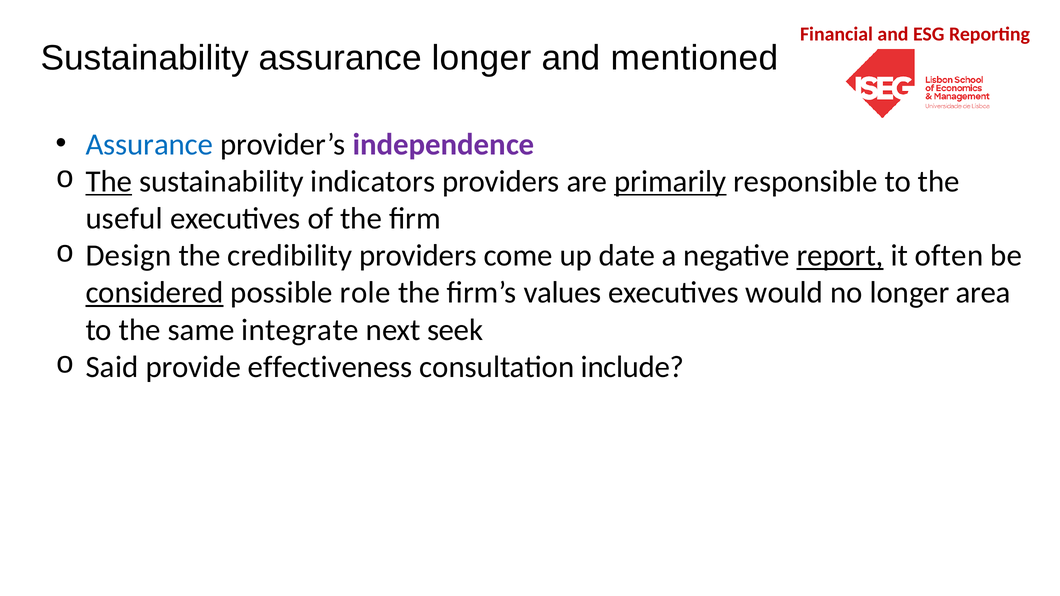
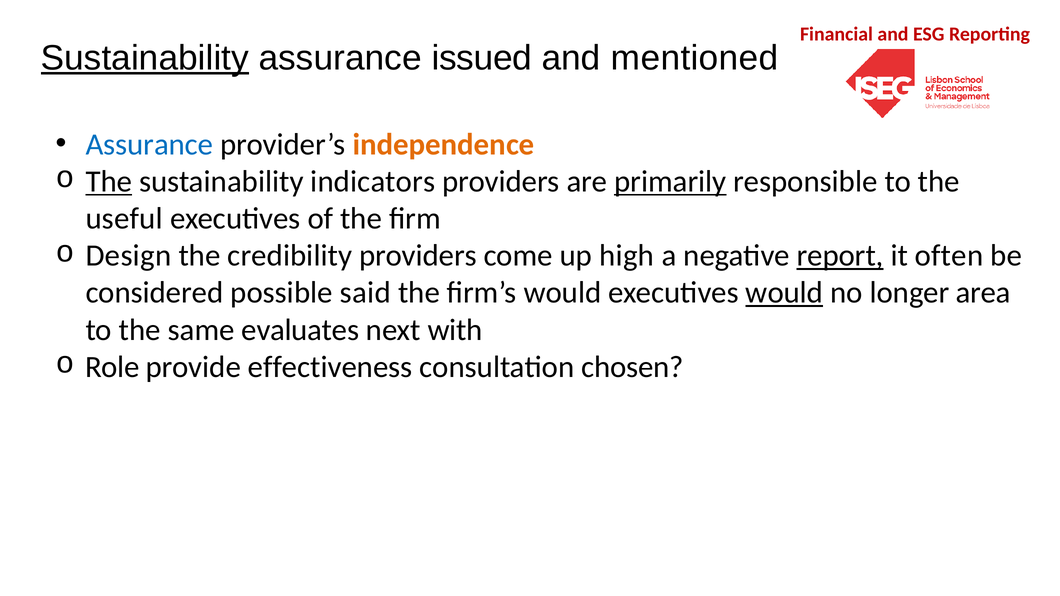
Sustainability underline: none -> present (145, 58)
assurance longer: longer -> issued (482, 58)
independence colour: purple -> orange (444, 144)
date: date -> high (627, 256)
considered underline: present -> none (154, 293)
role: role -> said (365, 293)
firm’s values: values -> would (562, 293)
would underline: none -> present (784, 293)
integrate: integrate -> evaluates (300, 330)
seek: seek -> with (455, 330)
Said: Said -> Role (112, 367)
include: include -> chosen (632, 367)
